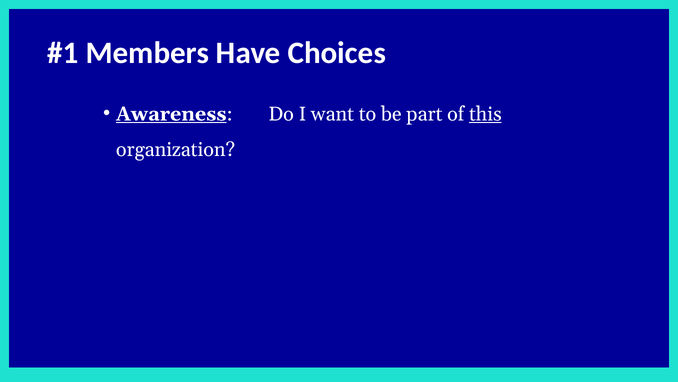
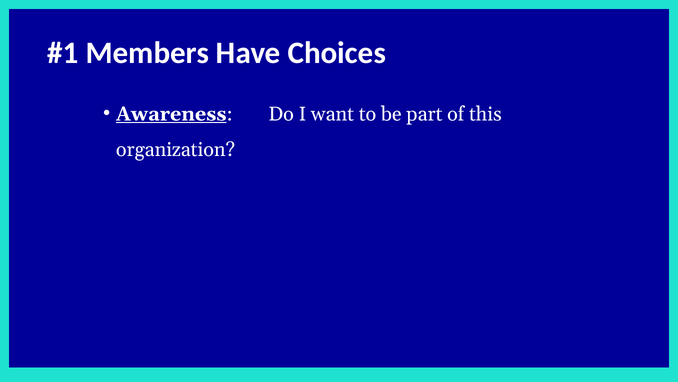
this underline: present -> none (485, 114)
